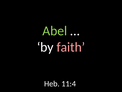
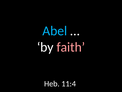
Abel colour: light green -> light blue (55, 31)
